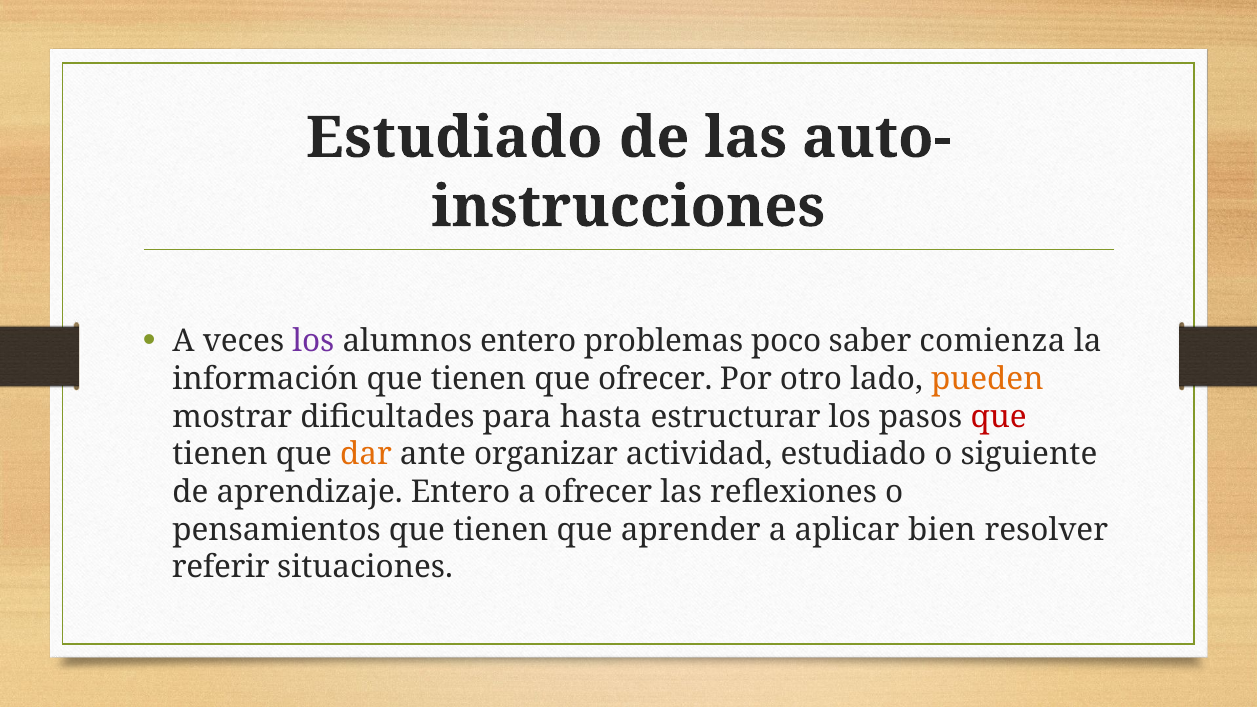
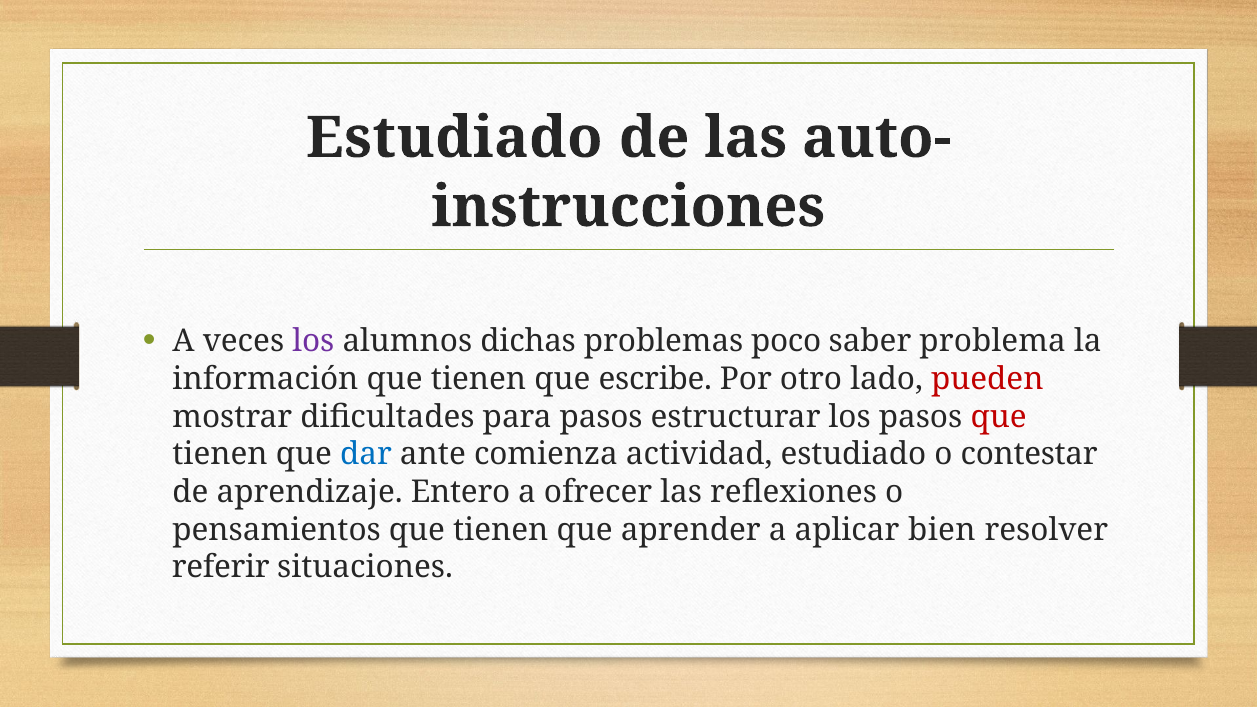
alumnos entero: entero -> dichas (528, 341)
comienza: comienza -> problema (993, 341)
que ofrecer: ofrecer -> escribe (655, 379)
pueden colour: orange -> red (987, 379)
para hasta: hasta -> pasos (601, 417)
dar colour: orange -> blue (366, 454)
organizar: organizar -> comienza (546, 454)
siguiente: siguiente -> contestar (1029, 454)
